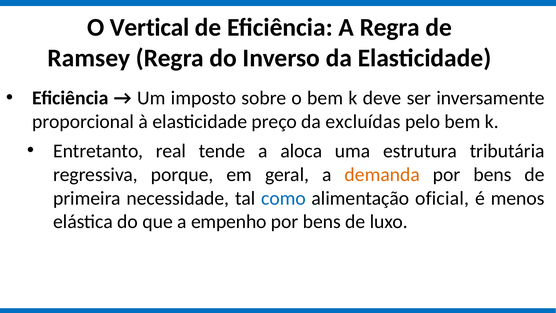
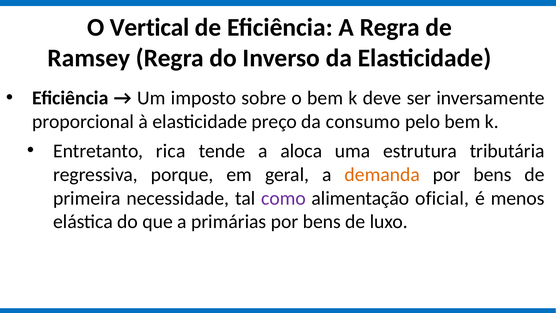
excluídas: excluídas -> consumo (363, 122)
real: real -> rica (171, 151)
como colour: blue -> purple (283, 198)
empenho: empenho -> primárias (229, 222)
